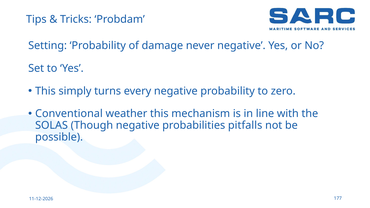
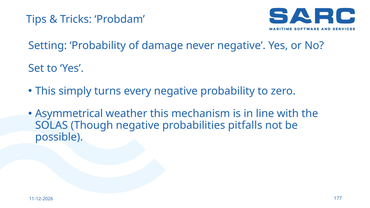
Conventional: Conventional -> Asymmetrical (69, 114)
